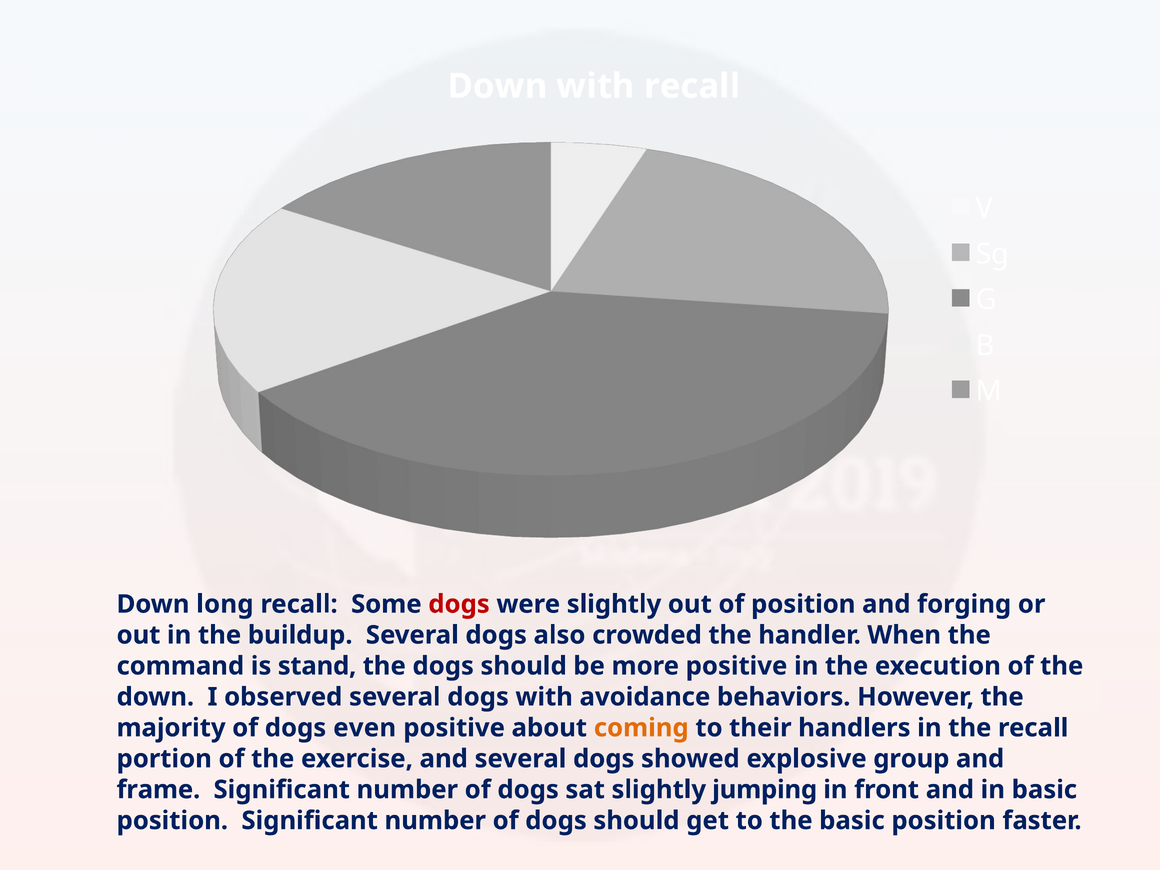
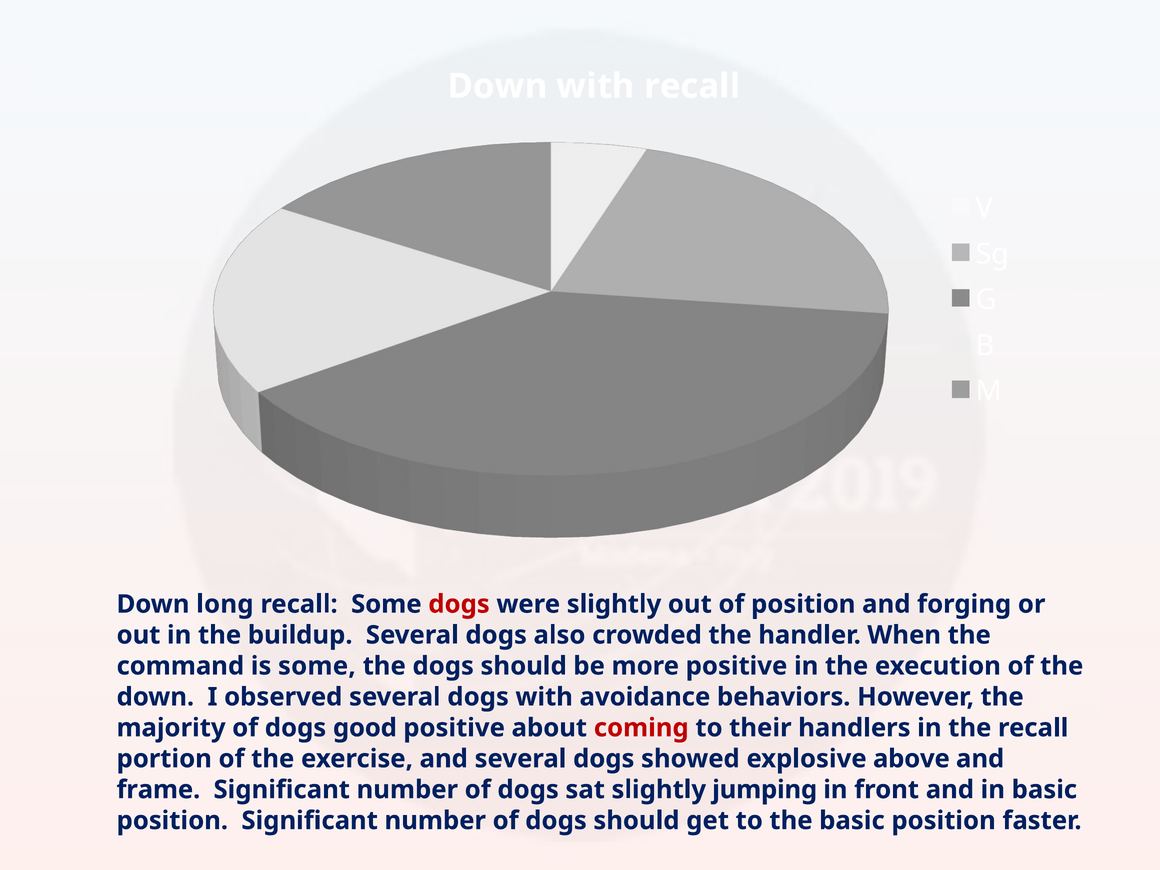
is stand: stand -> some (317, 666)
even: even -> good (365, 728)
coming colour: orange -> red (641, 728)
group: group -> above (911, 759)
